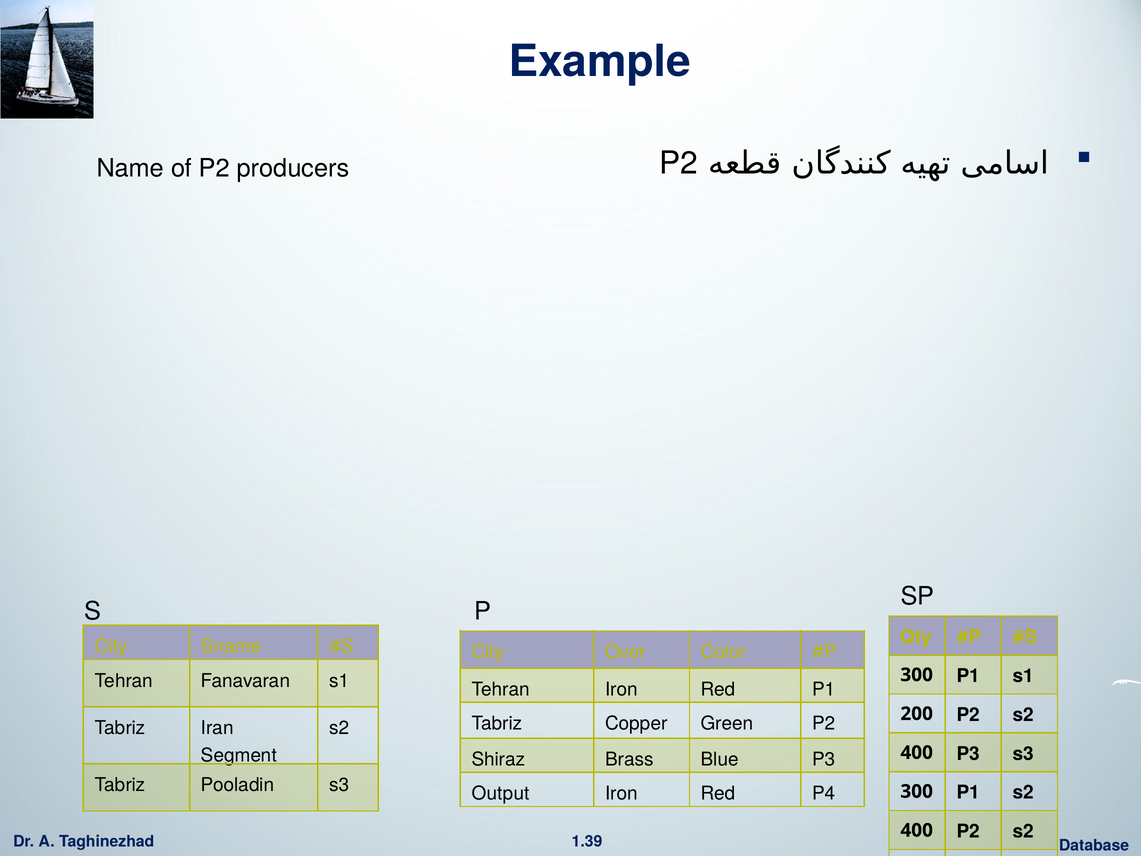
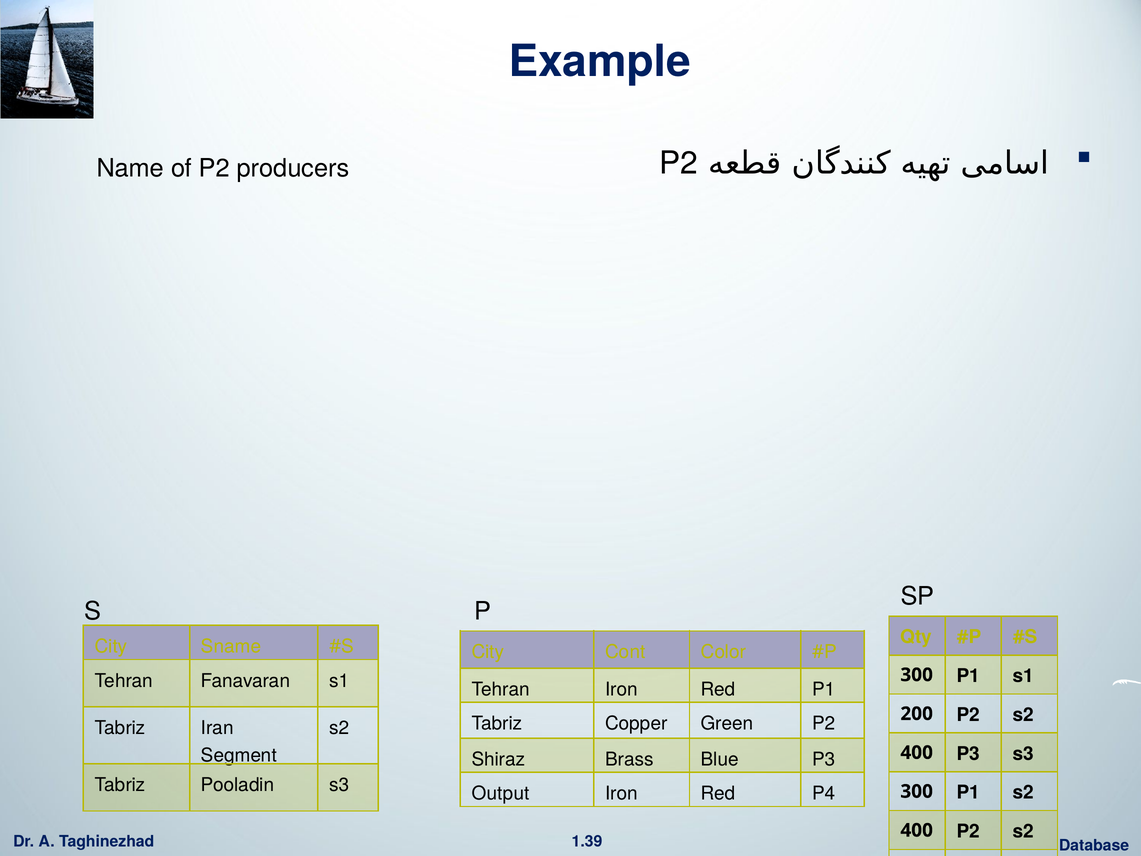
Over: Over -> Cont (625, 652)
